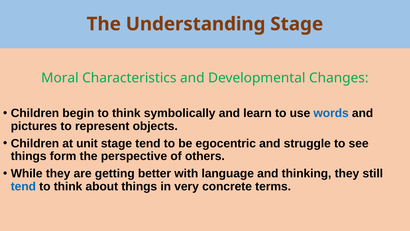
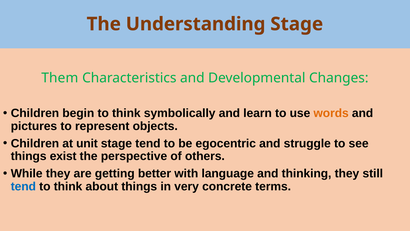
Moral: Moral -> Them (60, 78)
words colour: blue -> orange (331, 113)
form: form -> exist (63, 156)
